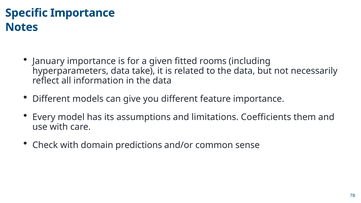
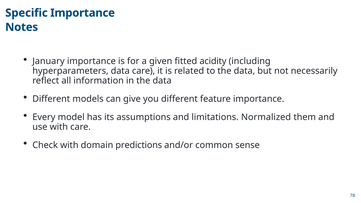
rooms: rooms -> acidity (213, 61)
data take: take -> care (144, 71)
Coefficients: Coefficients -> Normalized (266, 117)
